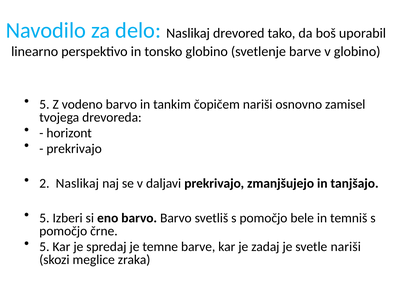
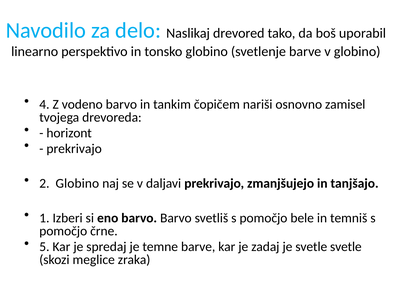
5: 5 -> 4 (44, 104)
2 Naslikaj: Naslikaj -> Globino (77, 184)
5: 5 -> 1 (44, 218)
svetle nariši: nariši -> svetle (346, 247)
